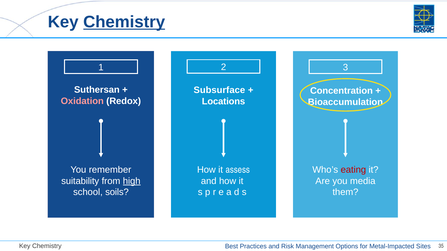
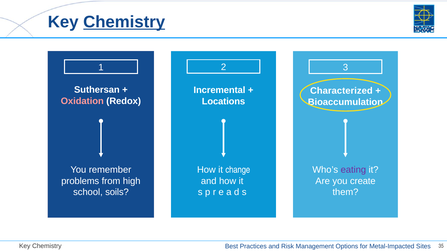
Subsurface: Subsurface -> Incremental (219, 90)
Concentration: Concentration -> Characterized (341, 91)
assess: assess -> change (238, 170)
eating colour: red -> purple (353, 170)
suitability: suitability -> problems (80, 181)
high underline: present -> none (132, 181)
media: media -> create (363, 181)
